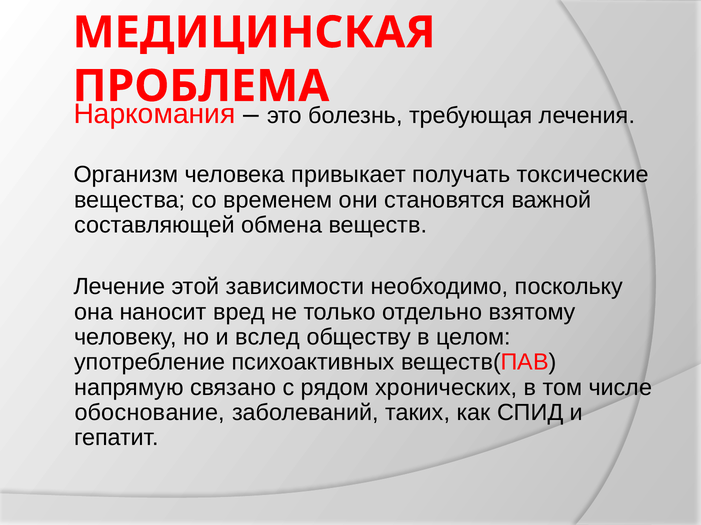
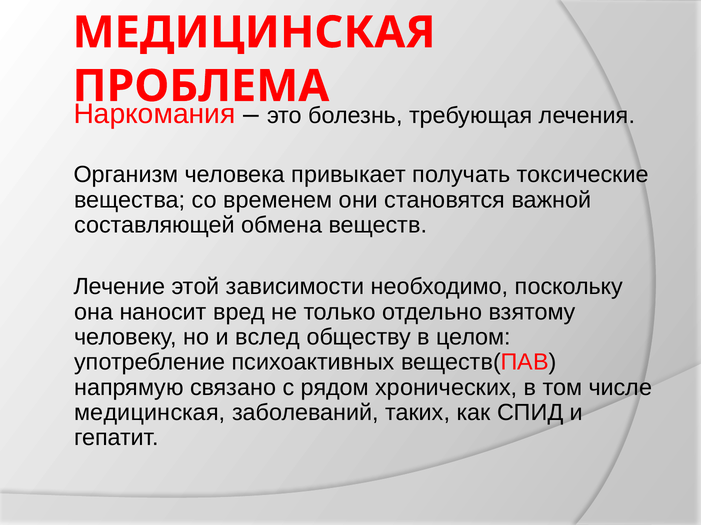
обоснование: обоснование -> медицинская (150, 413)
